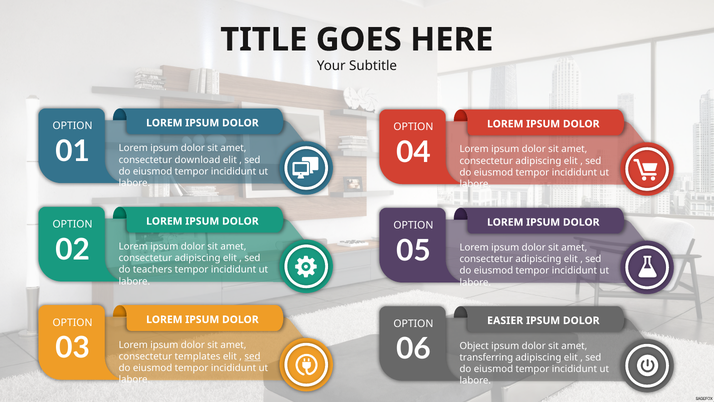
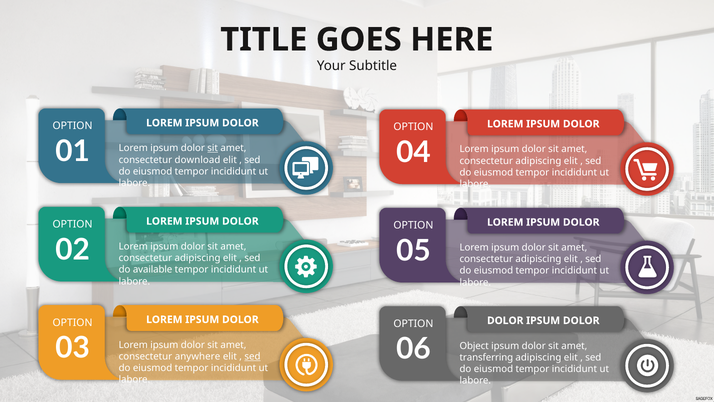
sit underline: none -> present (213, 148)
teachers: teachers -> available (153, 270)
EASIER: EASIER -> DOLOR (505, 320)
templates: templates -> anywhere (198, 356)
